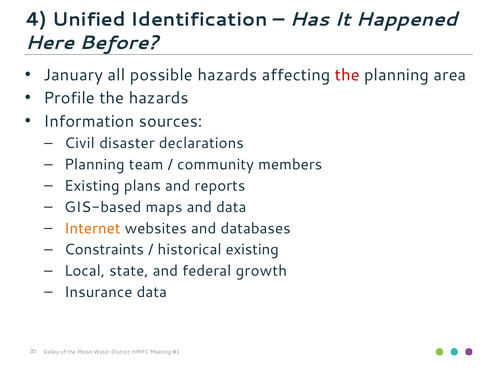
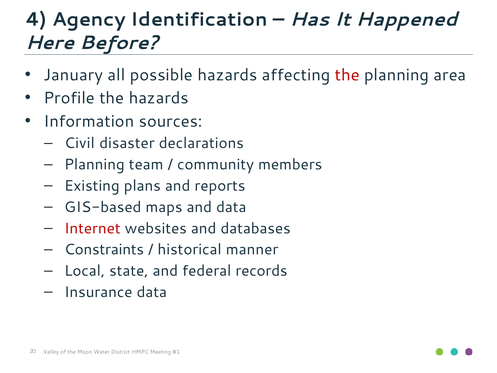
Unified: Unified -> Agency (89, 19)
Internet colour: orange -> red (92, 228)
historical existing: existing -> manner (252, 249)
growth: growth -> records (261, 271)
